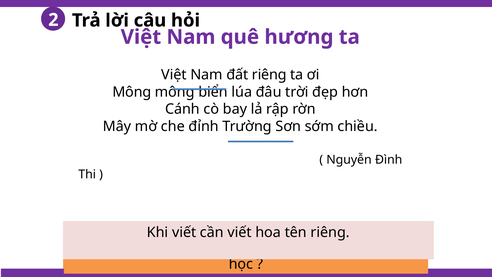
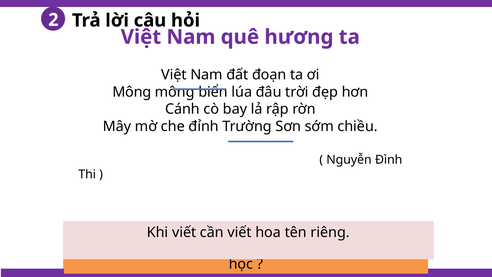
đất riêng: riêng -> đoạn (269, 75)
